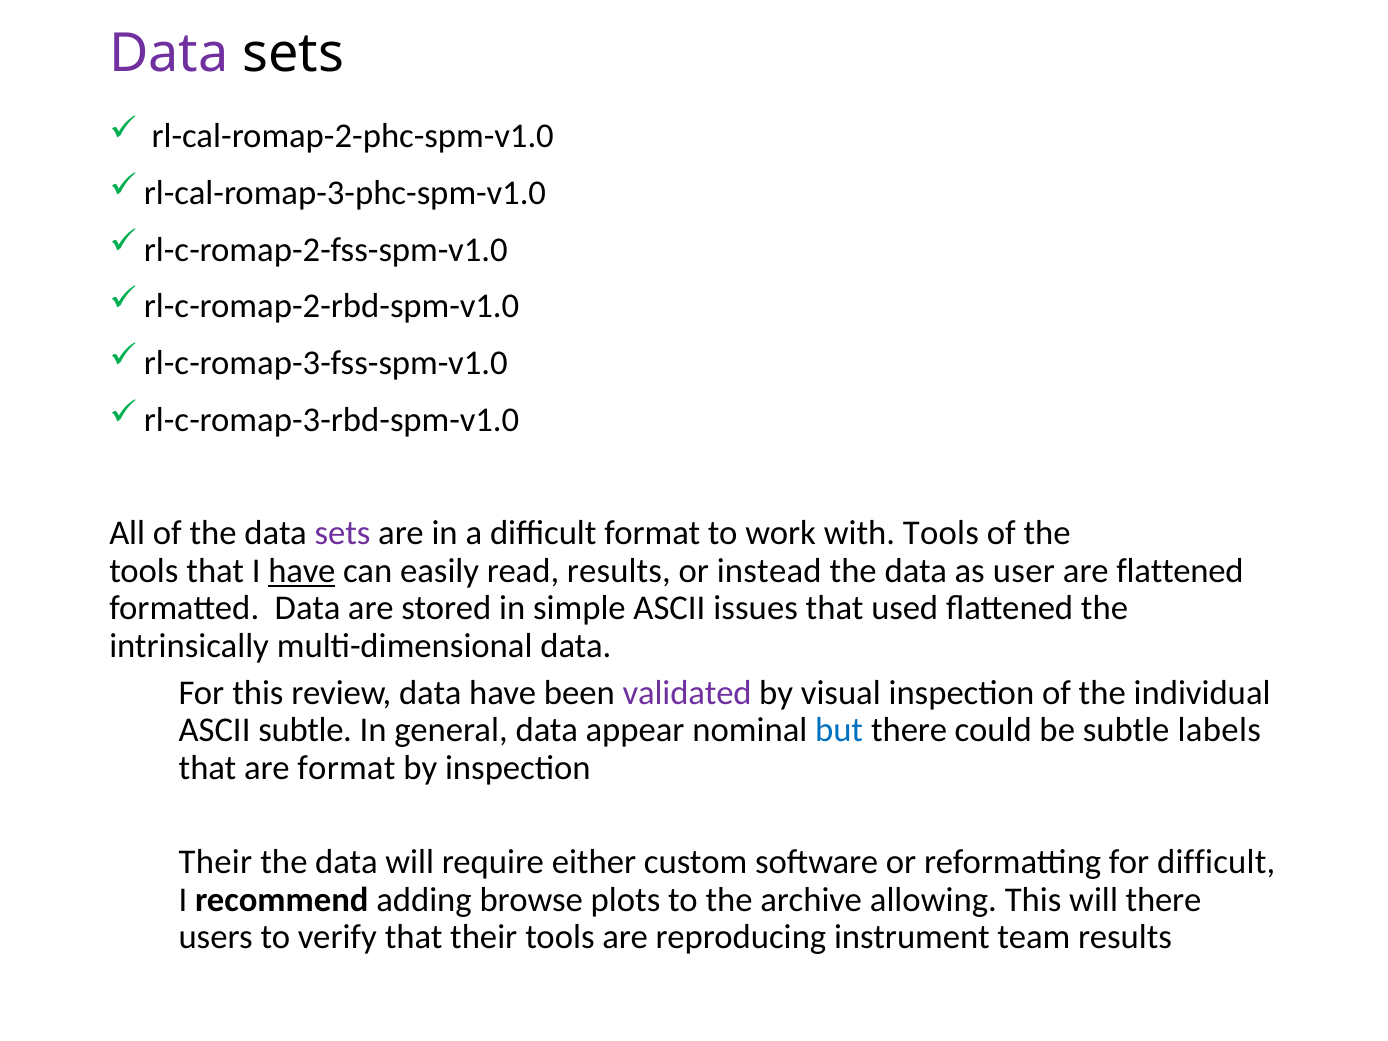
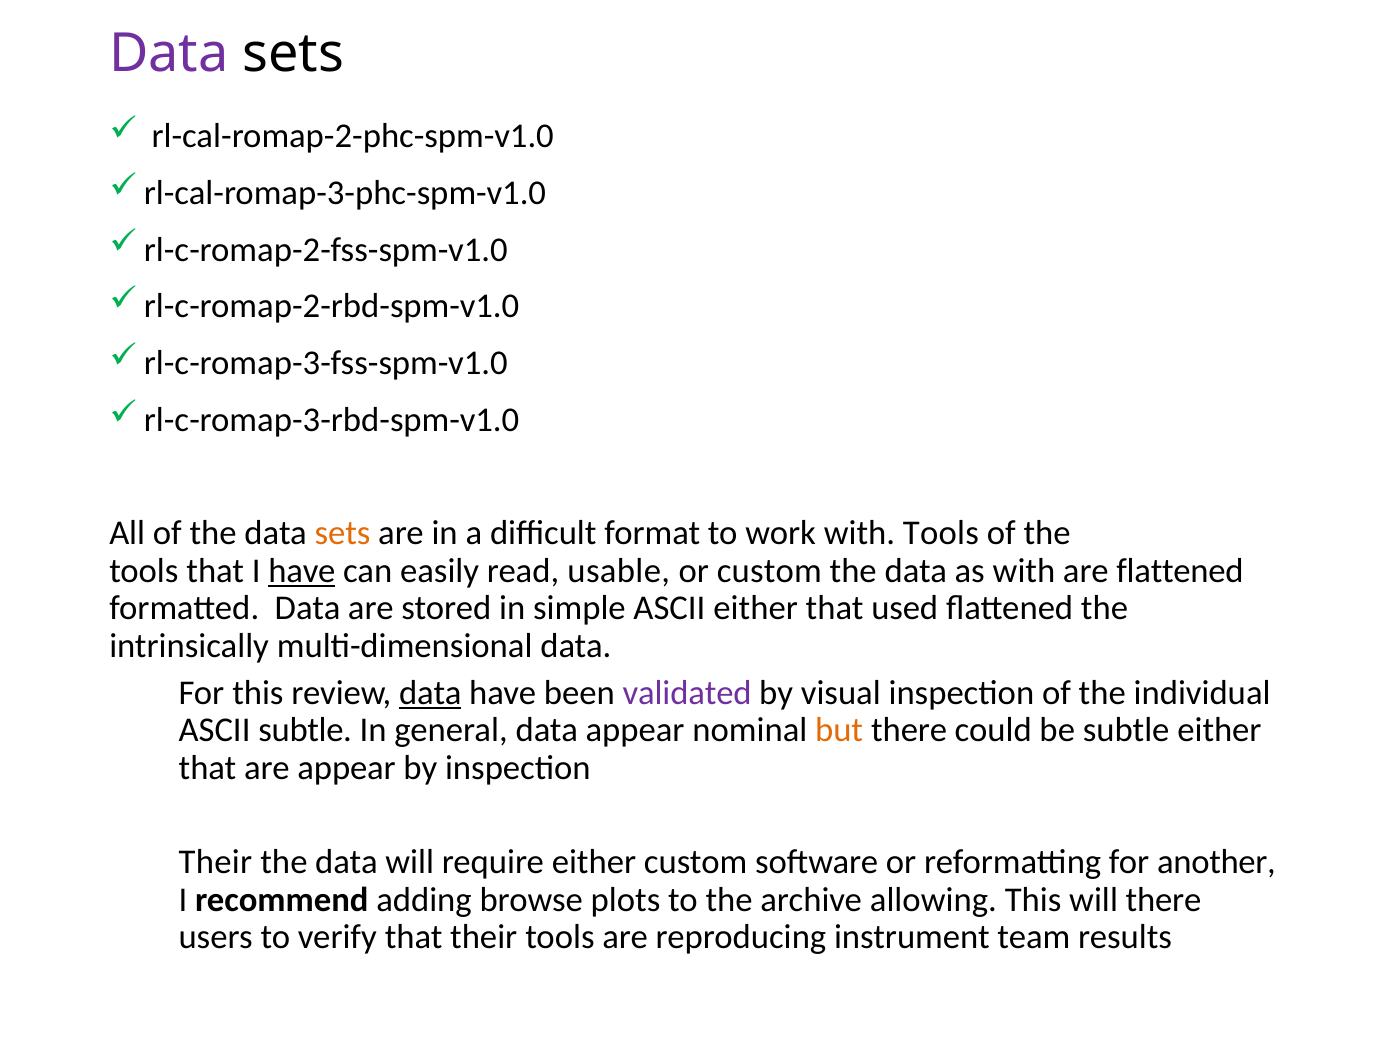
sets colour: purple -> orange (343, 533)
read results: results -> usable (619, 571)
or instead: instead -> custom (769, 571)
as user: user -> with (1024, 571)
ASCII issues: issues -> either (756, 608)
data underline: none -> present (430, 693)
but colour: blue -> orange (839, 730)
subtle labels: labels -> either (1219, 730)
are format: format -> appear (347, 768)
for difficult: difficult -> another (1216, 862)
